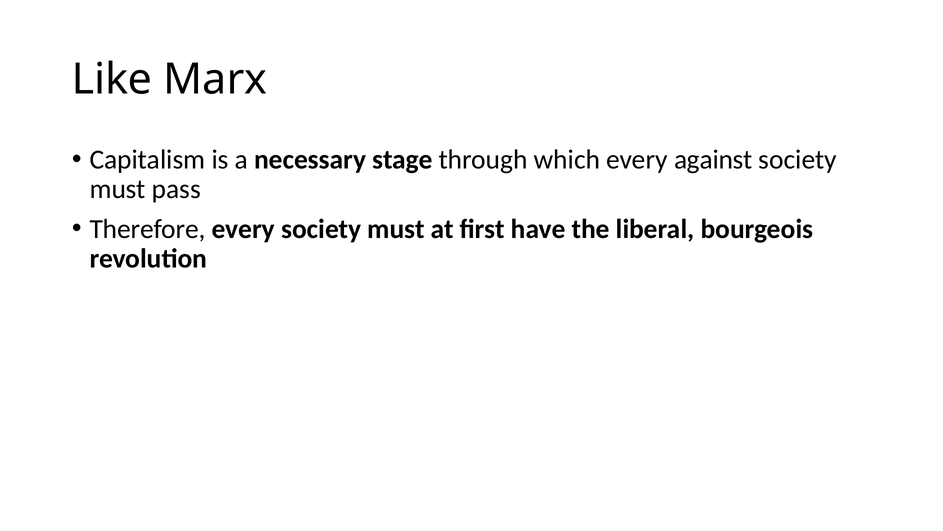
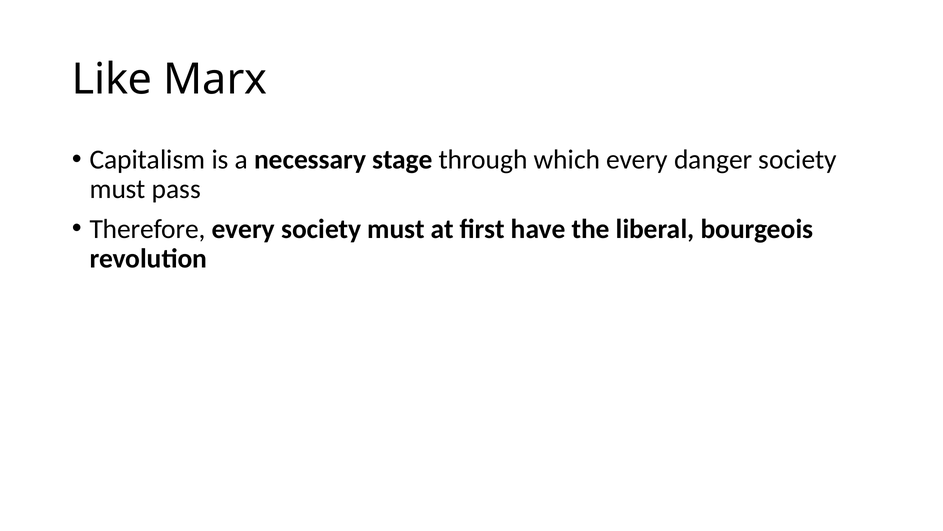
against: against -> danger (713, 159)
